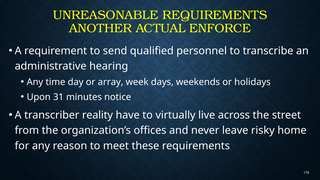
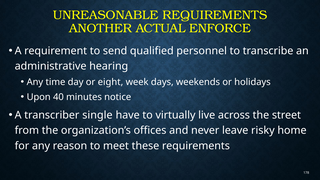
array: array -> eight (110, 82)
31: 31 -> 40 (58, 97)
reality: reality -> single (97, 115)
